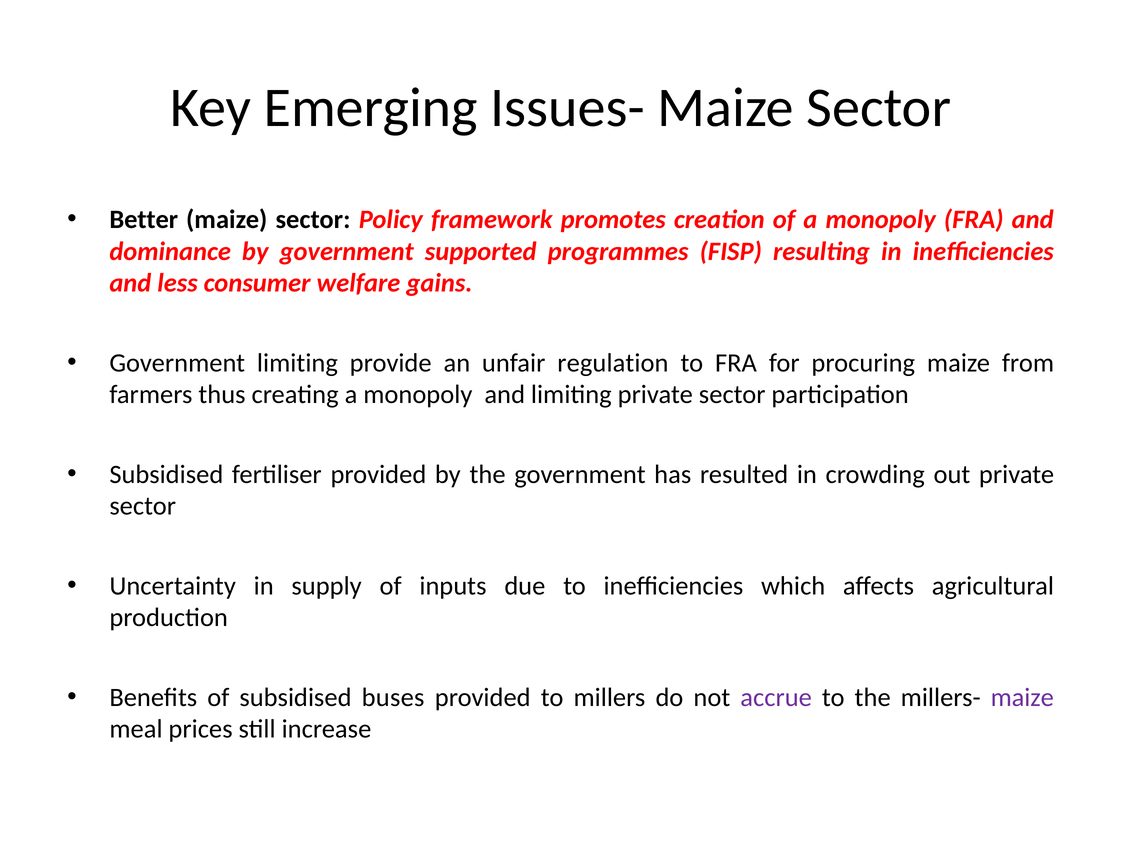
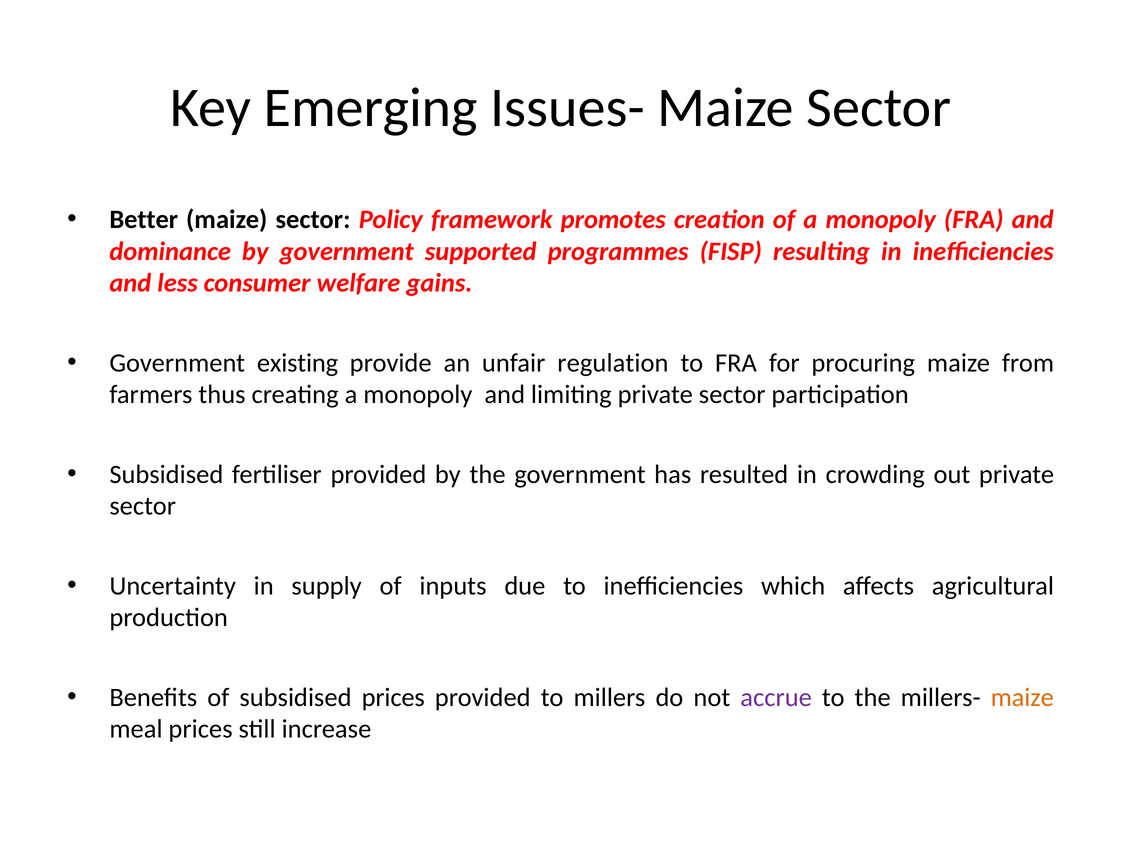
Government limiting: limiting -> existing (298, 363)
subsidised buses: buses -> prices (393, 698)
maize colour: purple -> orange (1022, 698)
